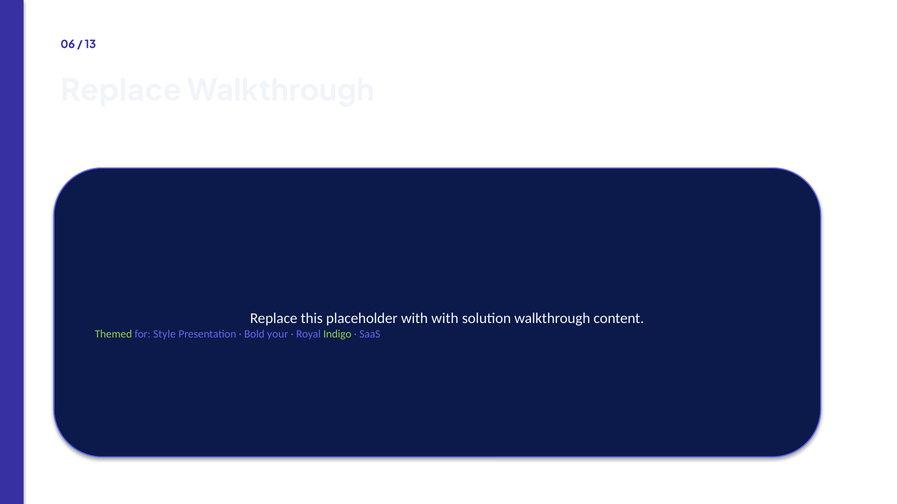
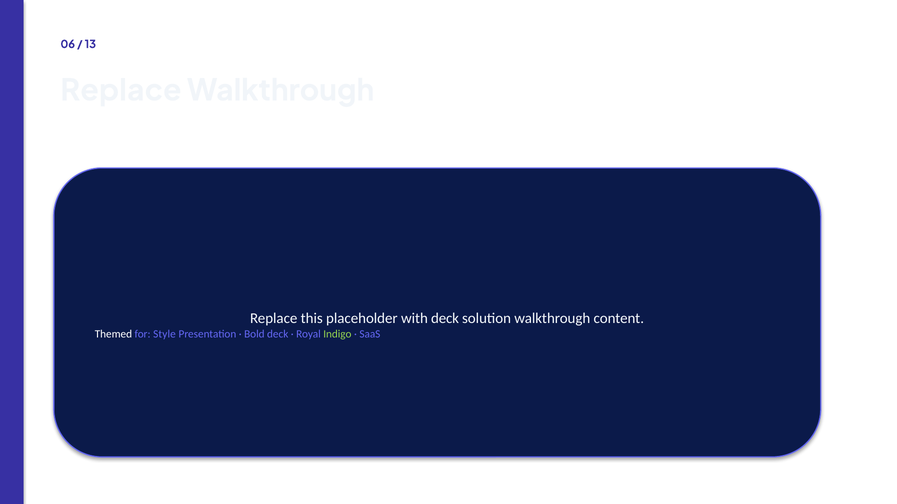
with with: with -> deck (445, 319)
Themed colour: light green -> white (113, 334)
Bold your: your -> deck (278, 334)
